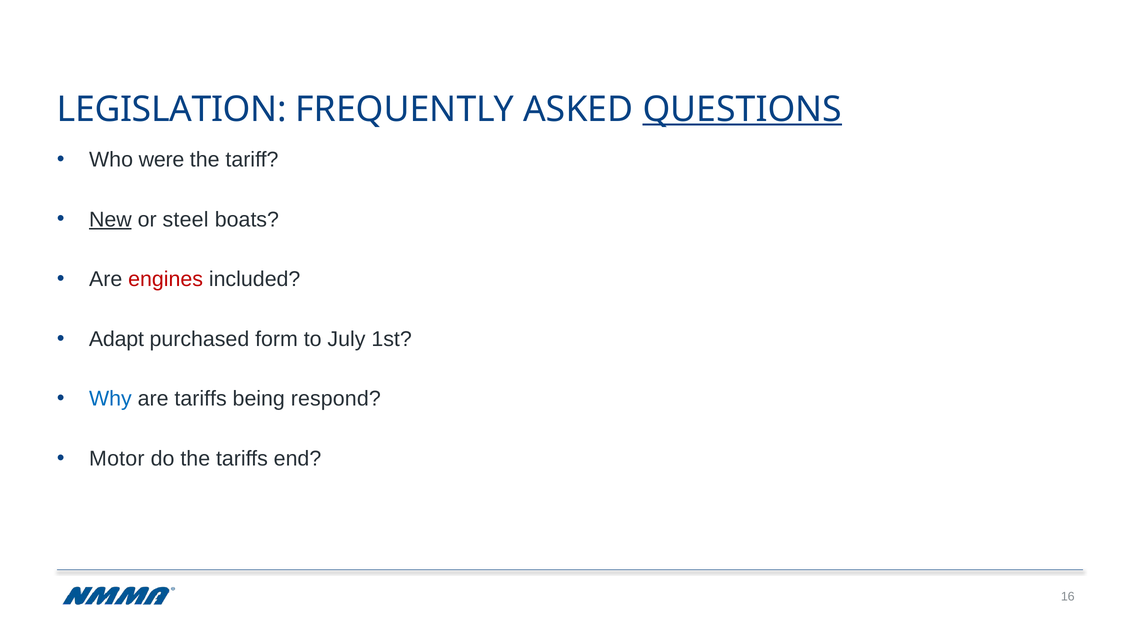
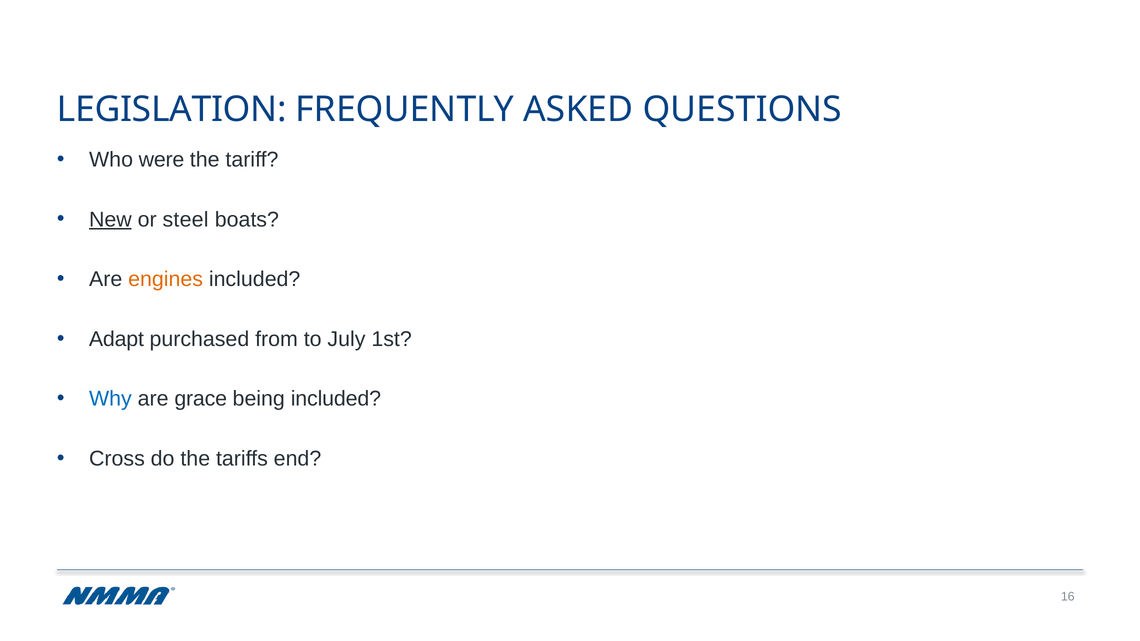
QUESTIONS underline: present -> none (742, 109)
engines colour: red -> orange (166, 279)
form: form -> from (277, 339)
are tariffs: tariffs -> grace (201, 399)
being respond: respond -> included (336, 399)
Motor: Motor -> Cross (117, 459)
